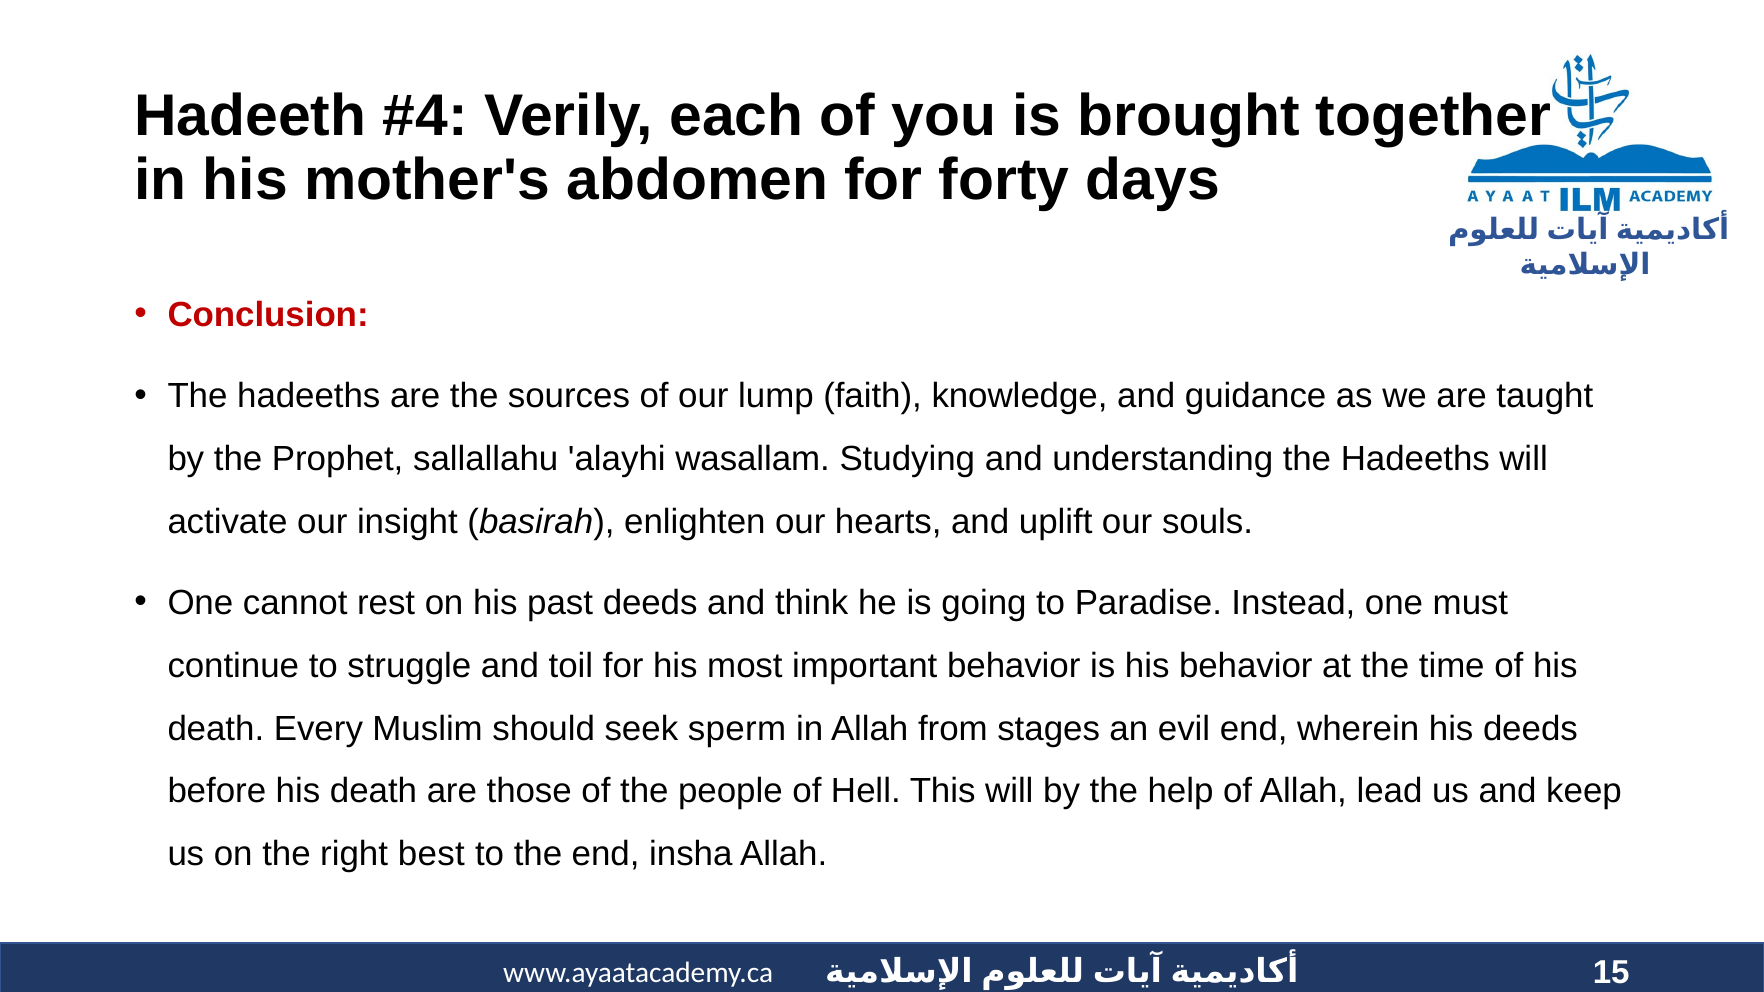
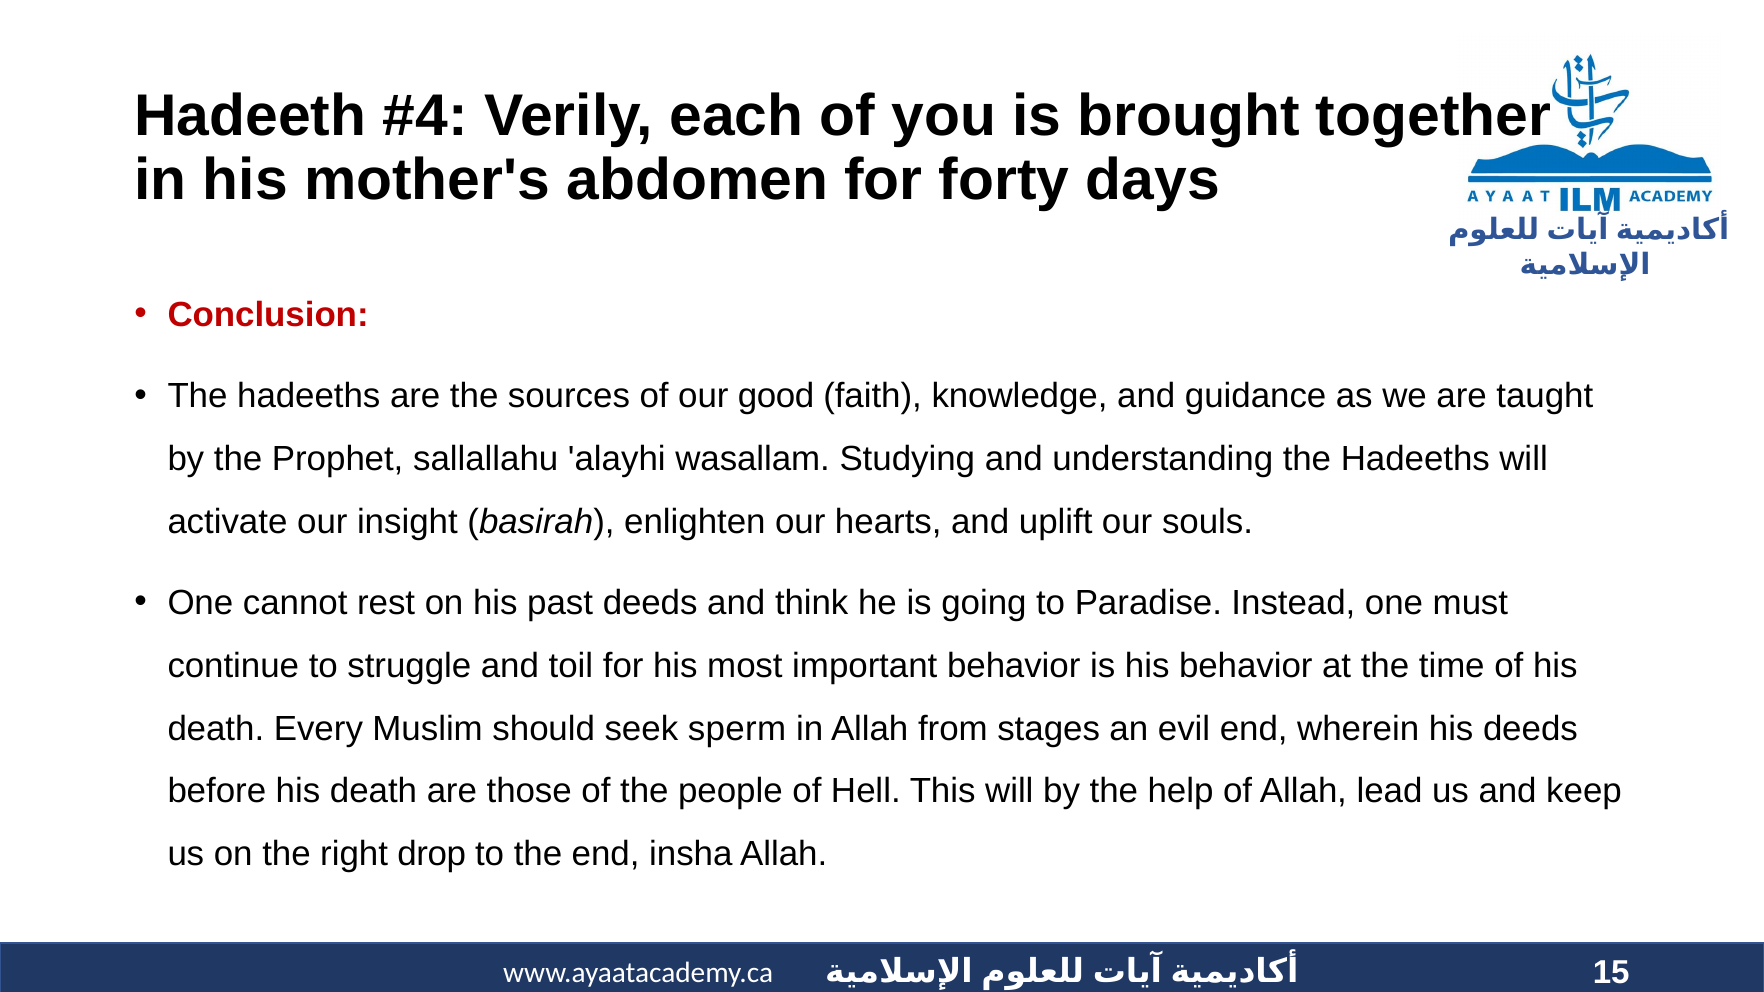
lump: lump -> good (776, 396)
best: best -> drop (432, 854)
